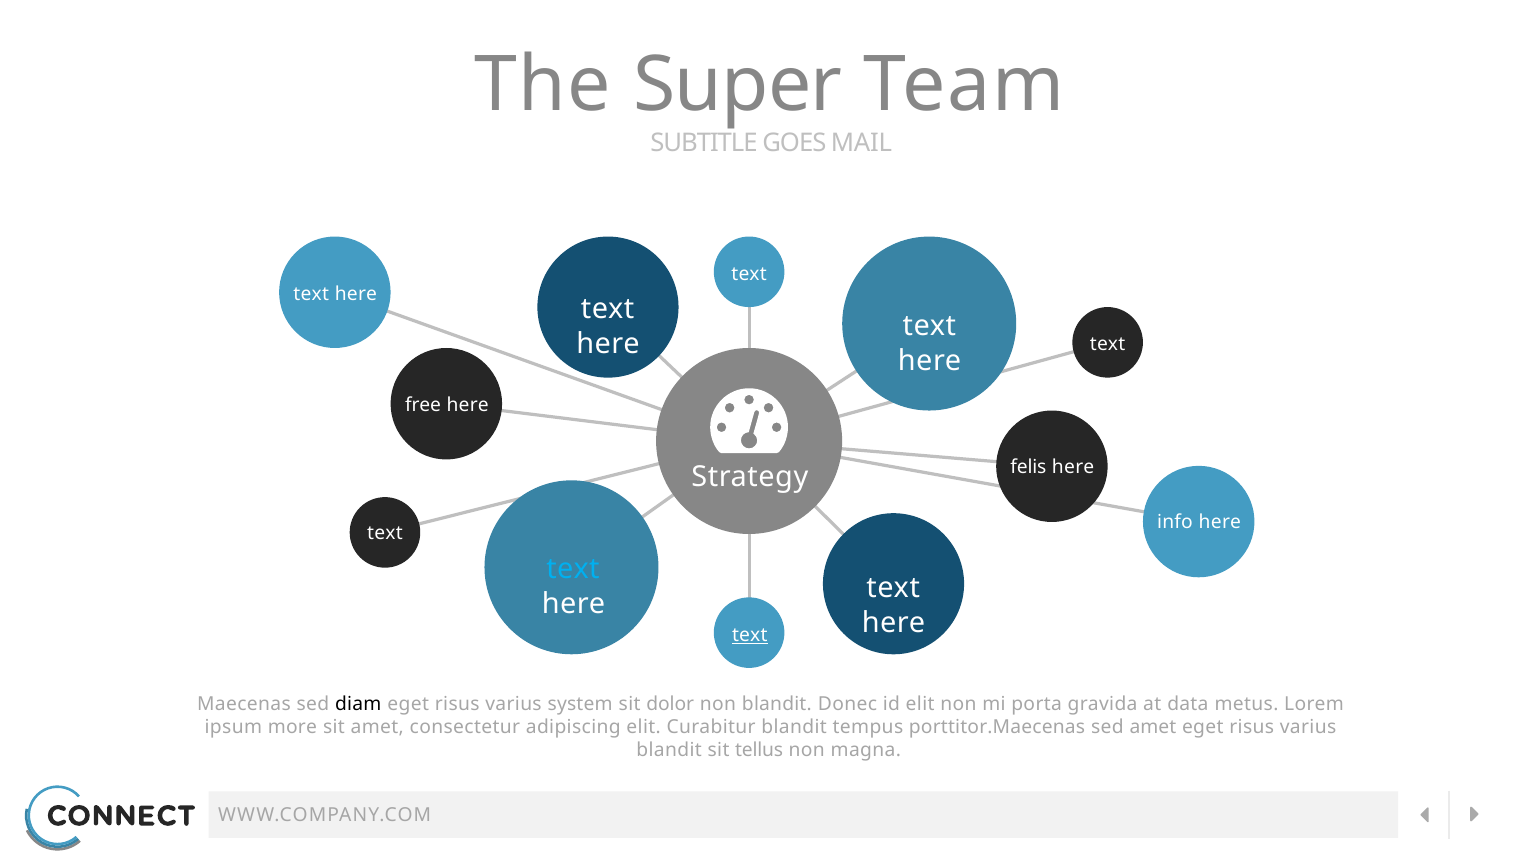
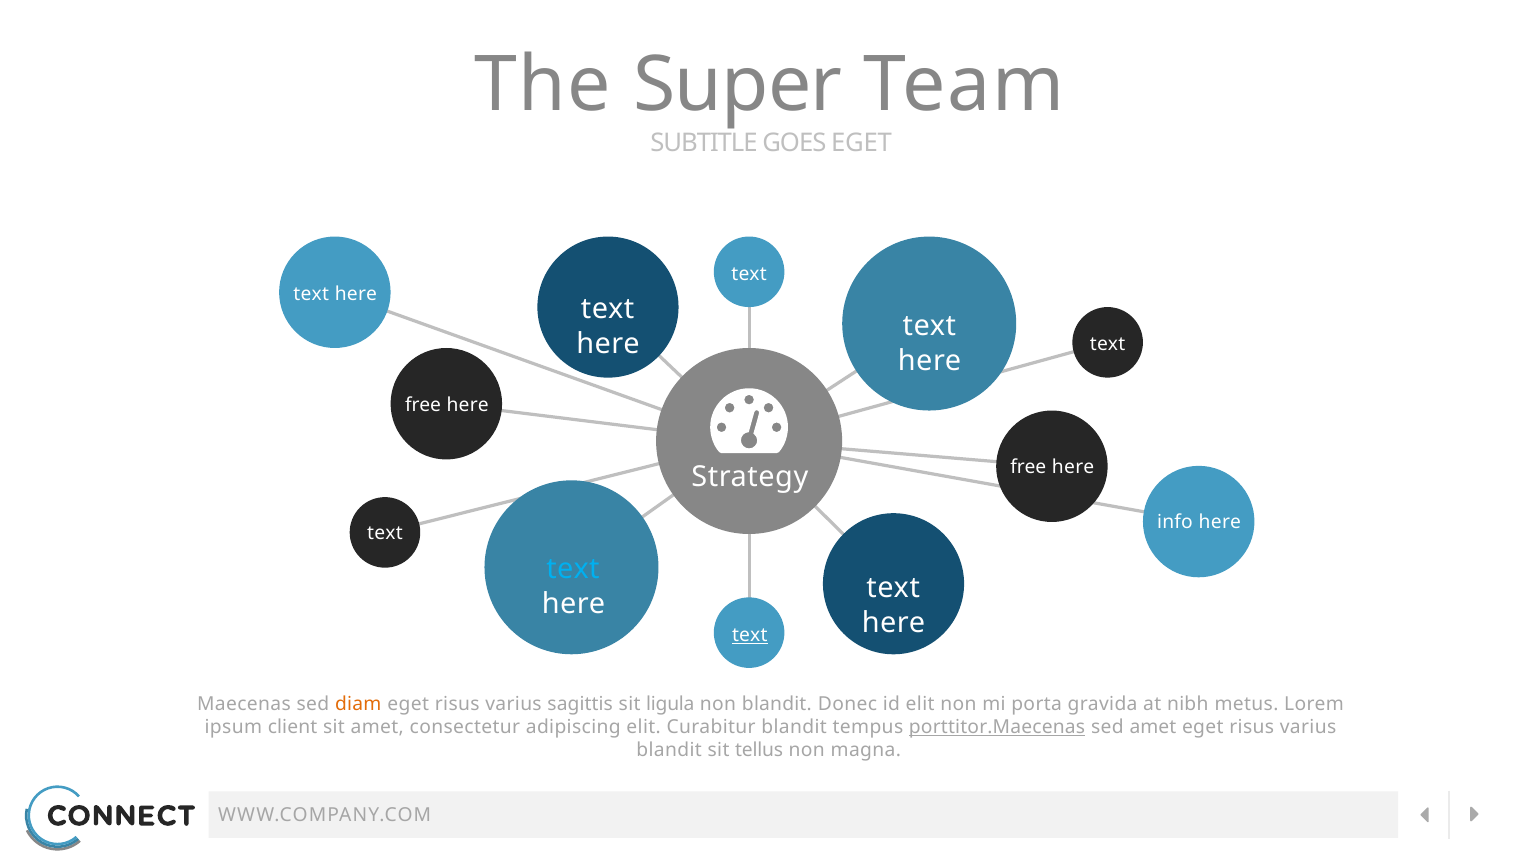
GOES MAIL: MAIL -> EGET (861, 143)
felis: felis -> free (1028, 467)
diam colour: black -> orange (358, 704)
system: system -> sagittis (580, 704)
dolor: dolor -> ligula (670, 704)
data: data -> nibh (1188, 704)
more: more -> client (293, 727)
porttitor.Maecenas underline: none -> present (997, 727)
